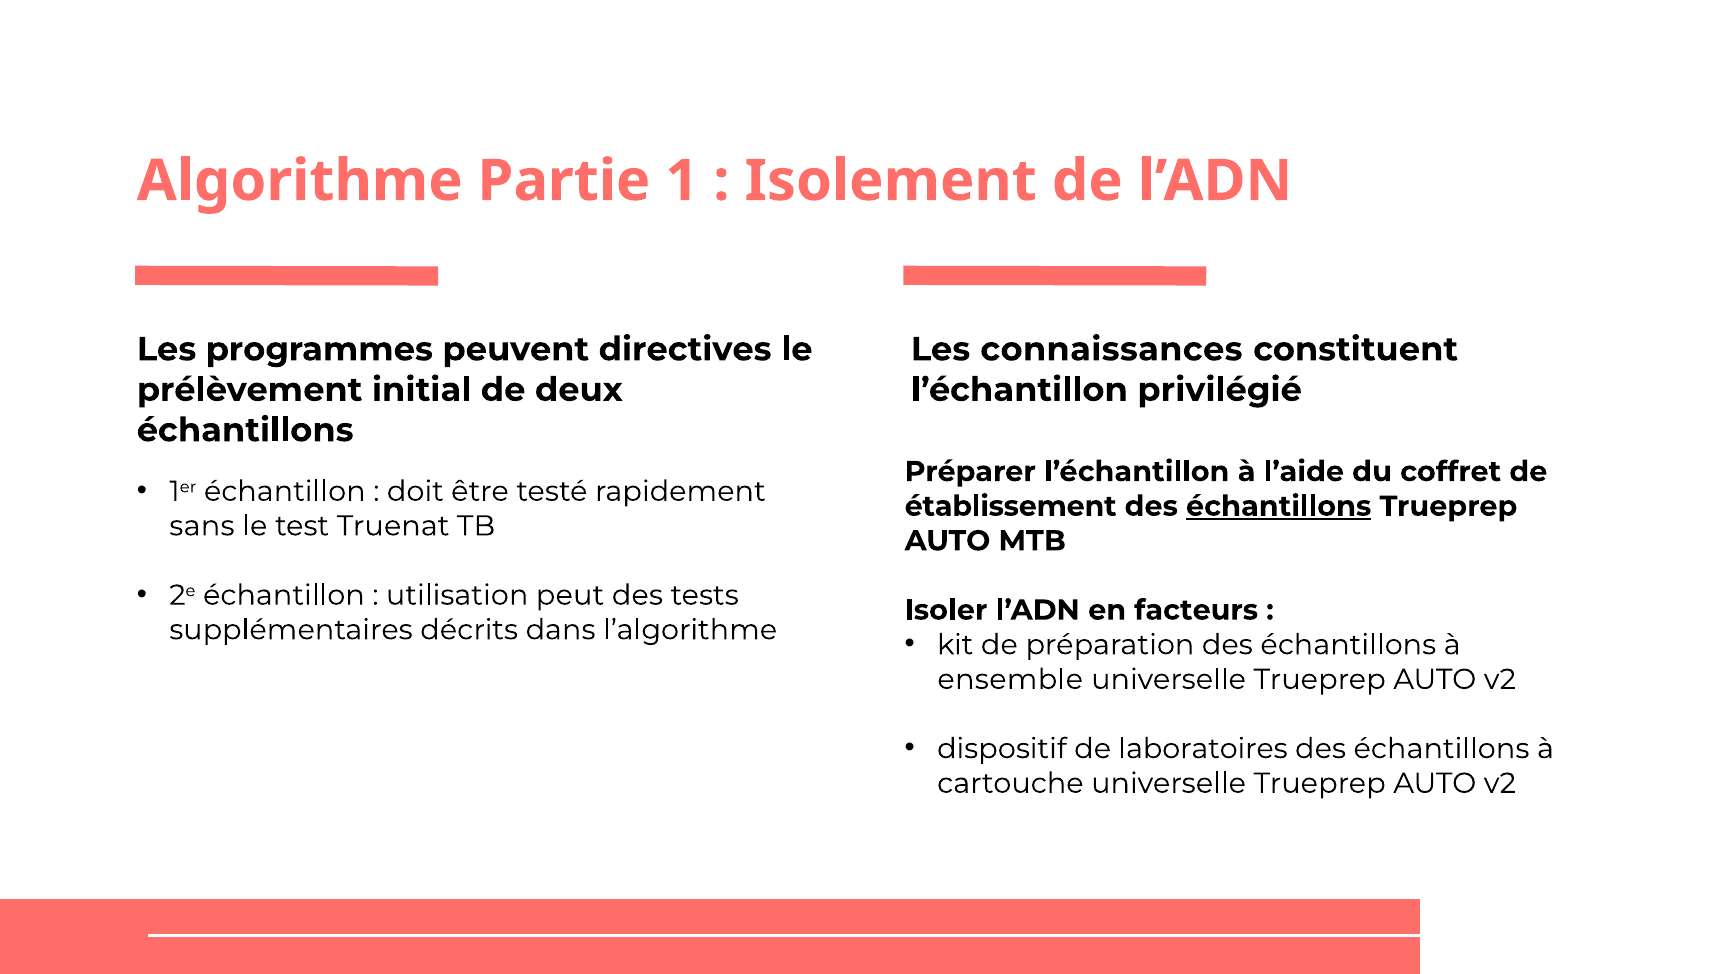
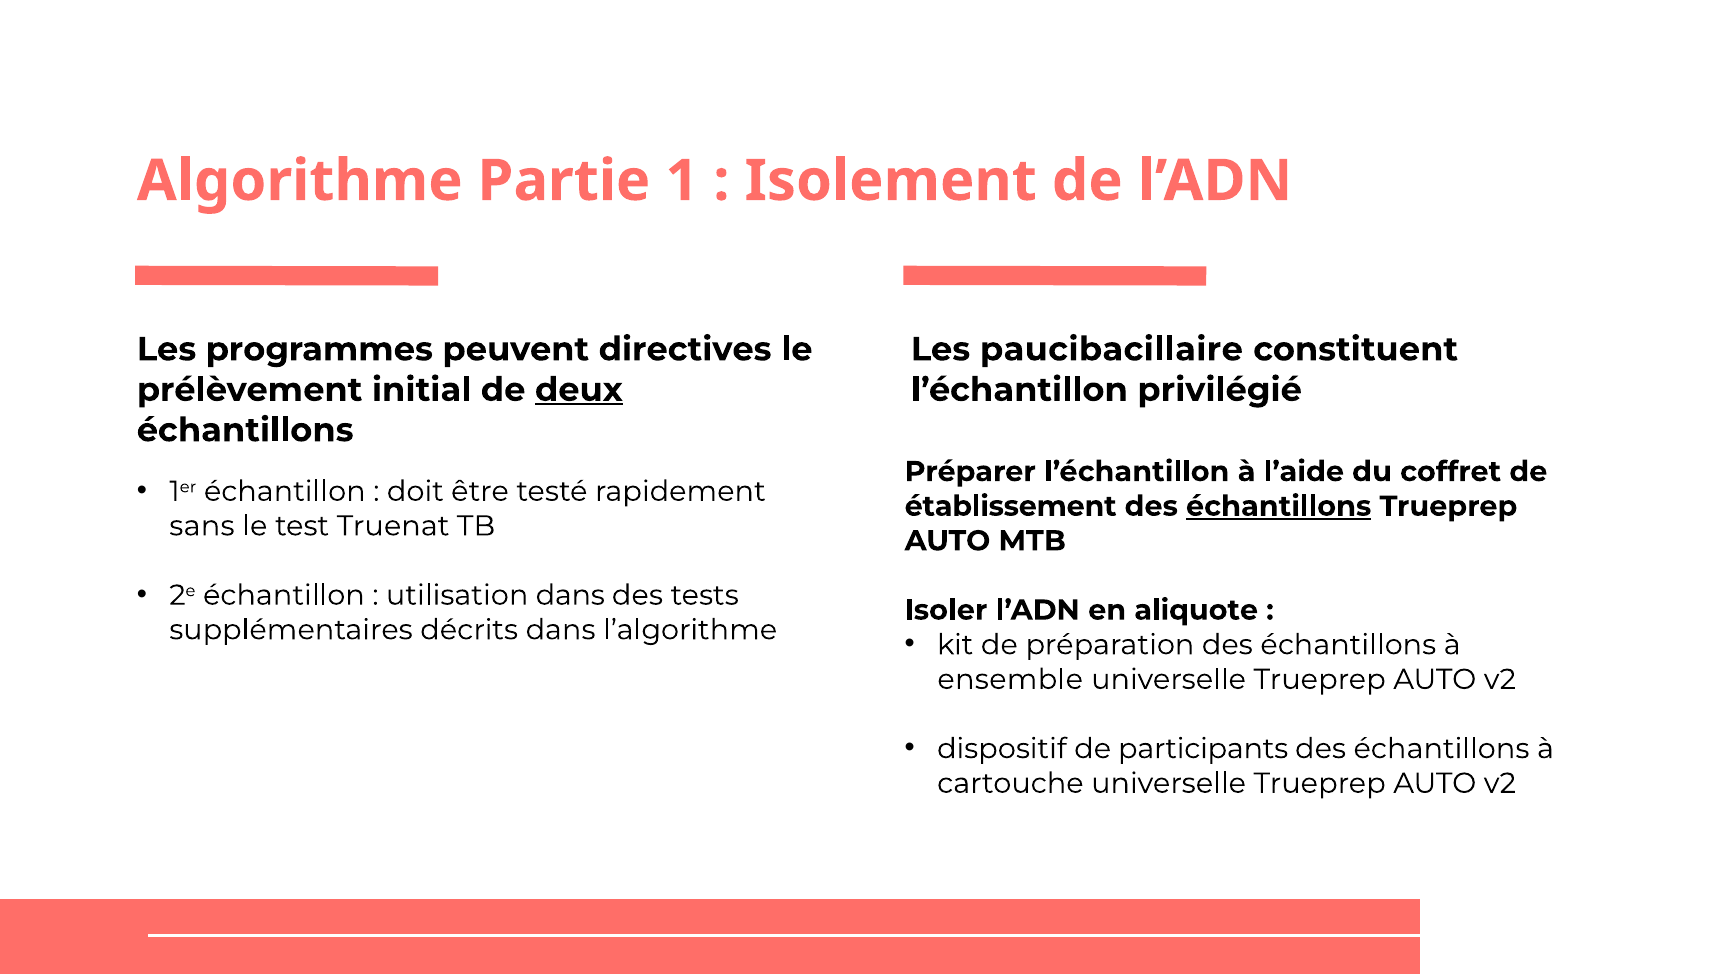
connaissances: connaissances -> paucibacillaire (1111, 349)
deux underline: none -> present (579, 390)
utilisation peut: peut -> dans (570, 595)
facteurs: facteurs -> aliquote (1196, 610)
laboratoires: laboratoires -> participants (1203, 748)
